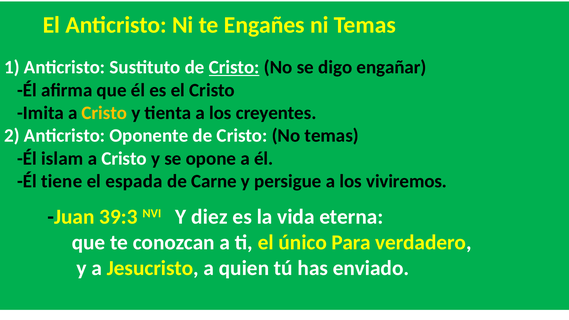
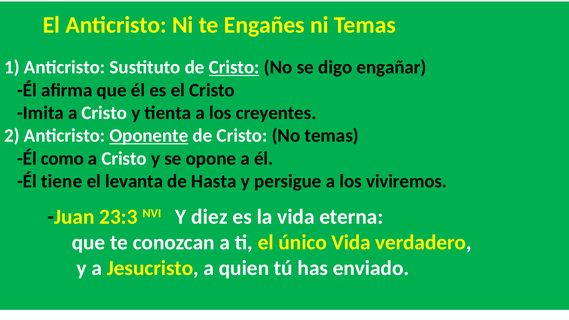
Cristo colour: yellow -> white (104, 113)
Oponente underline: none -> present (149, 136)
islam: islam -> como (62, 159)
espada: espada -> levanta (134, 181)
Carne: Carne -> Hasta (214, 181)
39:3: 39:3 -> 23:3 (118, 217)
único Para: Para -> Vida (351, 243)
